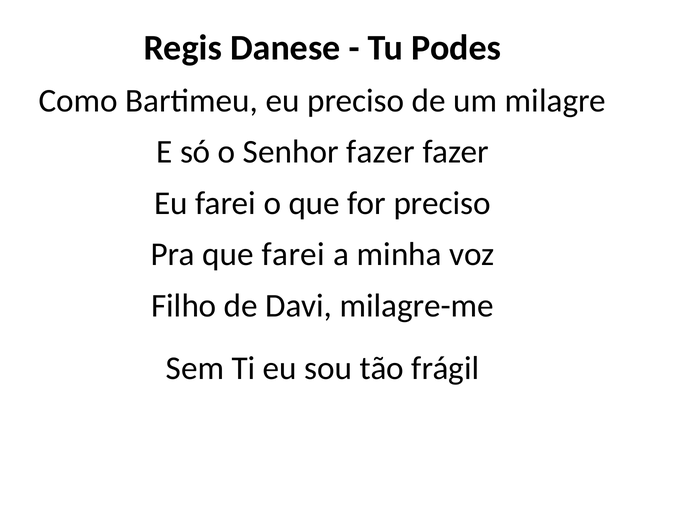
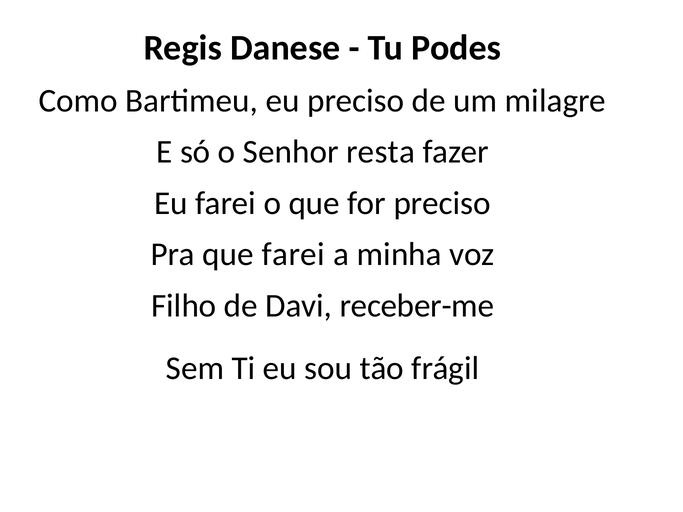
Senhor fazer: fazer -> resta (381, 152)
milagre-me: milagre-me -> receber-me (417, 306)
